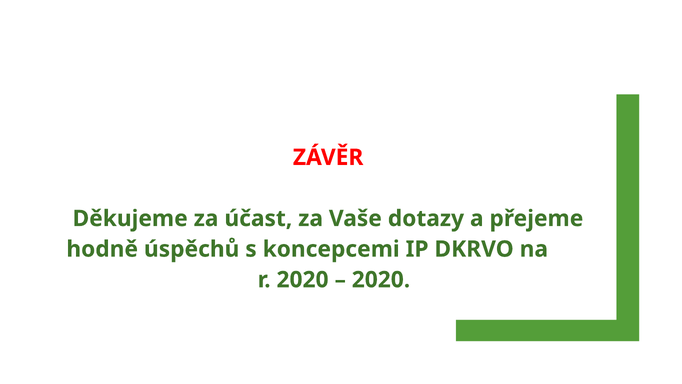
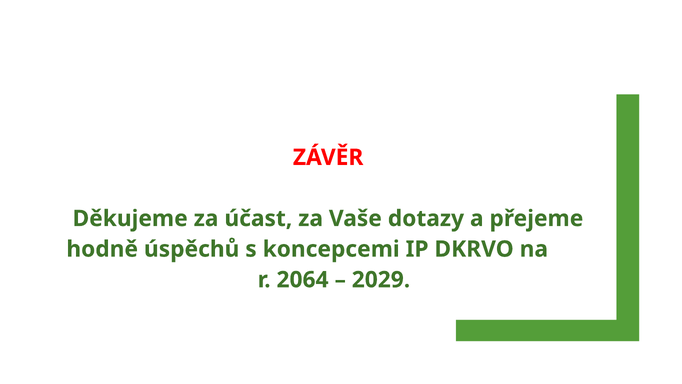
r 2020: 2020 -> 2064 (303, 279)
2020: 2020 -> 2029 (381, 279)
